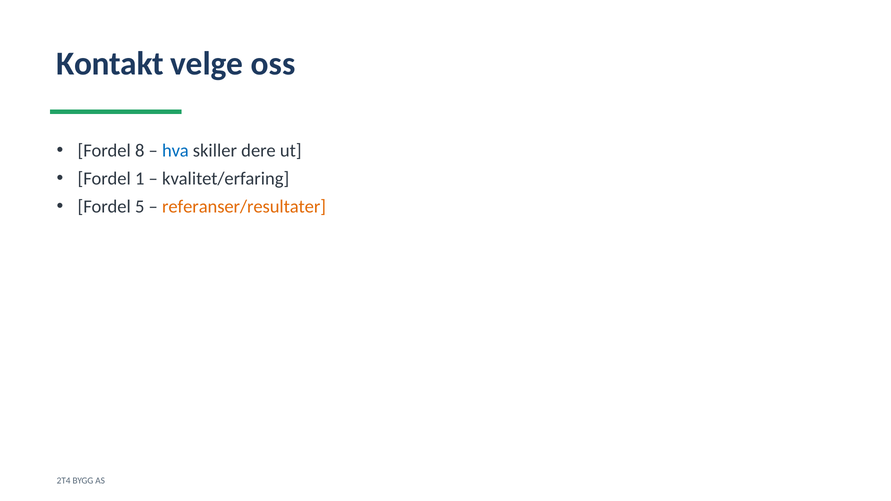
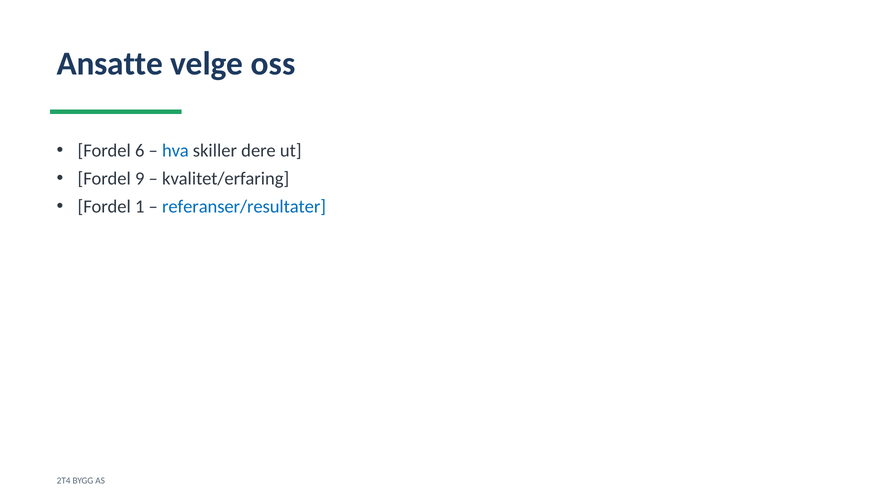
Kontakt: Kontakt -> Ansatte (110, 64)
8: 8 -> 6 (140, 151)
1: 1 -> 9 (140, 179)
5: 5 -> 1 (140, 207)
referanser/resultater colour: orange -> blue (244, 207)
